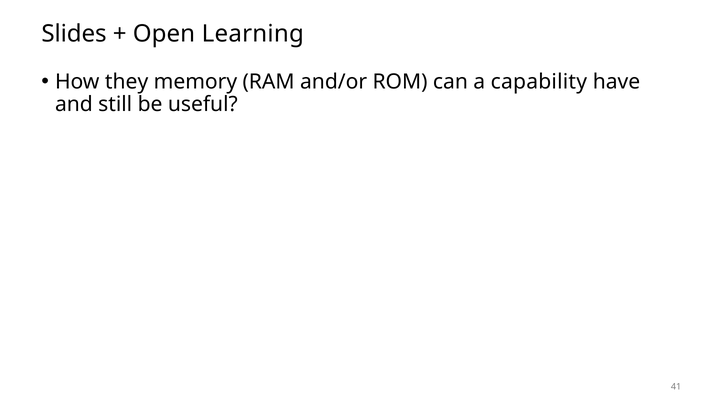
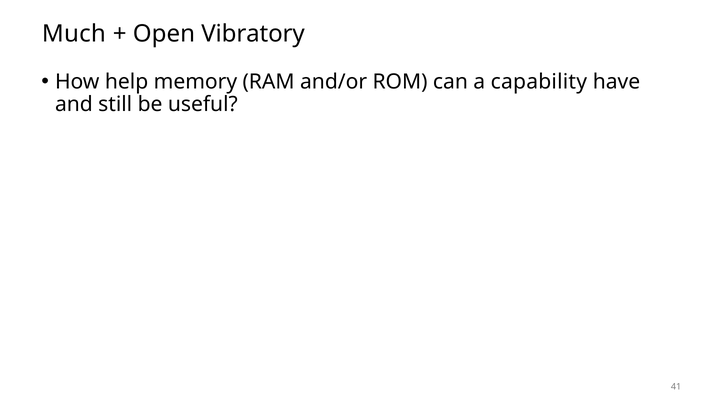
Slides: Slides -> Much (74, 34)
Learning: Learning -> Vibratory (253, 34)
they: they -> help (127, 82)
